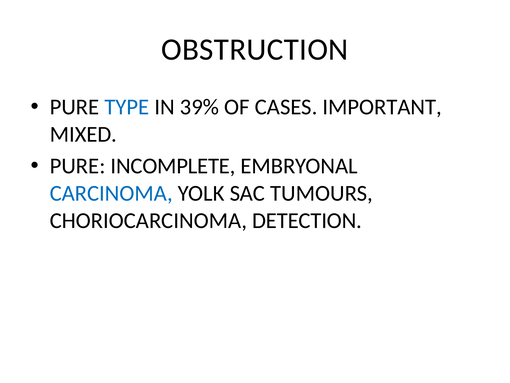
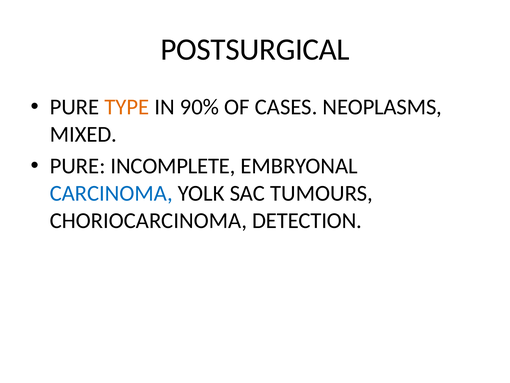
OBSTRUCTION: OBSTRUCTION -> POSTSURGICAL (255, 49)
TYPE colour: blue -> orange (127, 107)
39%: 39% -> 90% (200, 107)
IMPORTANT: IMPORTANT -> NEOPLASMS (382, 107)
